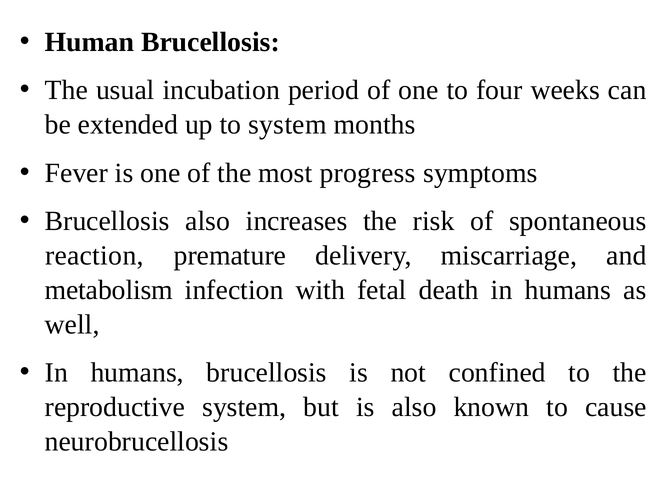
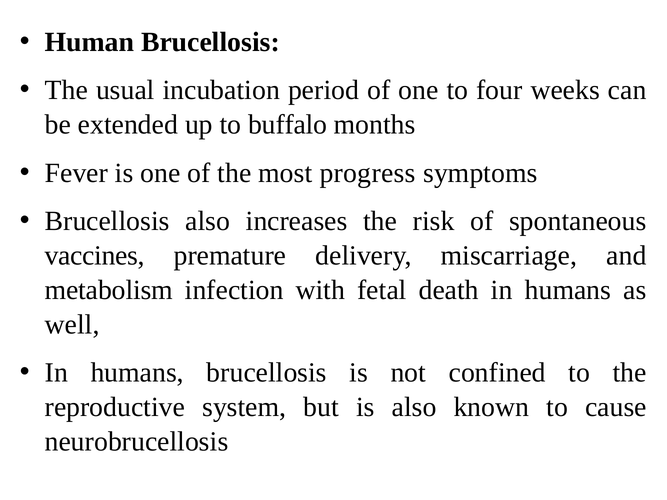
to system: system -> buffalo (288, 125)
reaction: reaction -> vaccines (95, 256)
